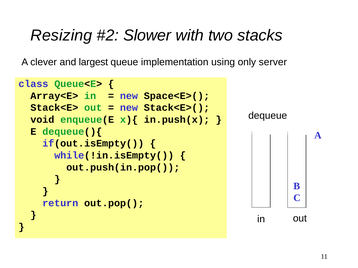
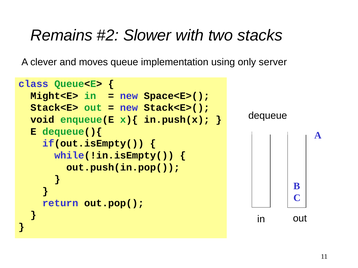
Resizing: Resizing -> Remains (61, 35)
largest: largest -> moves (93, 62)
Array<E>: Array<E> -> Might<E> (54, 96)
